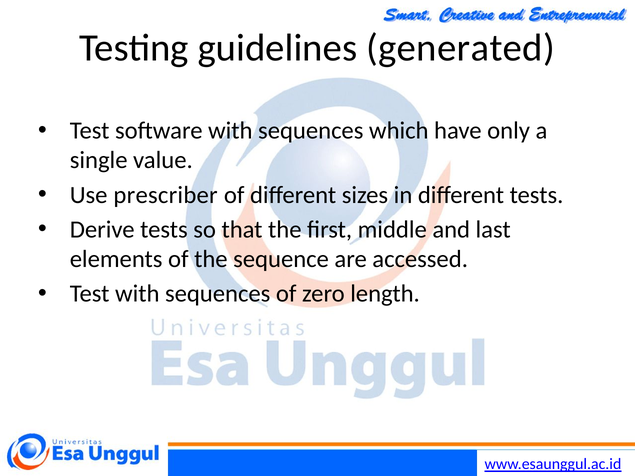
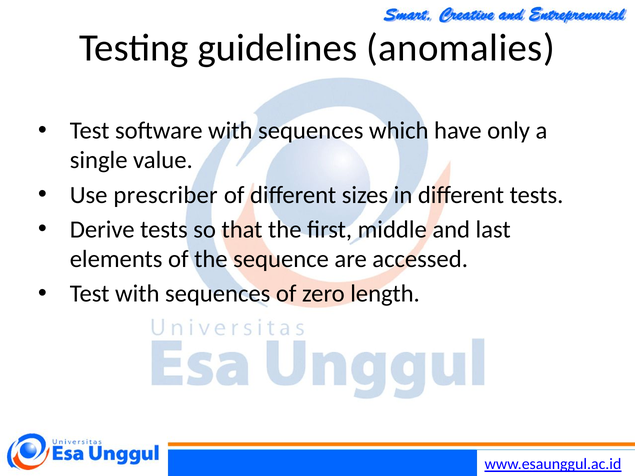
generated: generated -> anomalies (460, 48)
